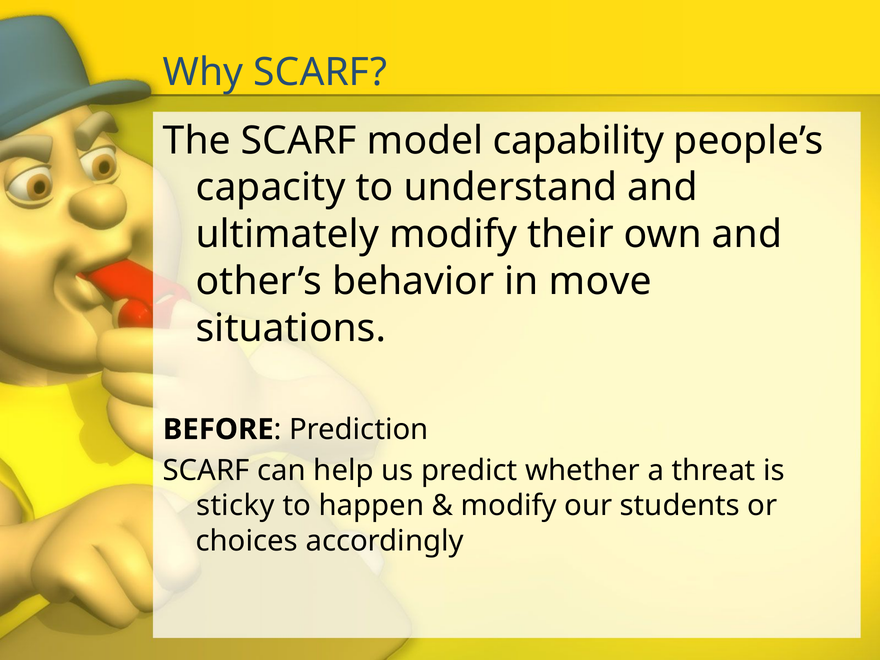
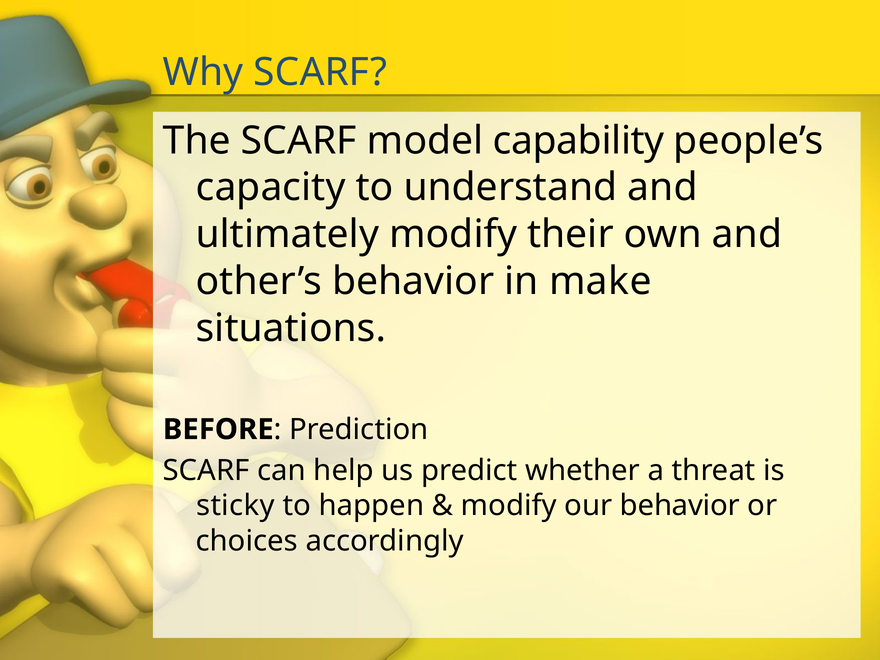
move: move -> make (600, 281)
our students: students -> behavior (680, 506)
